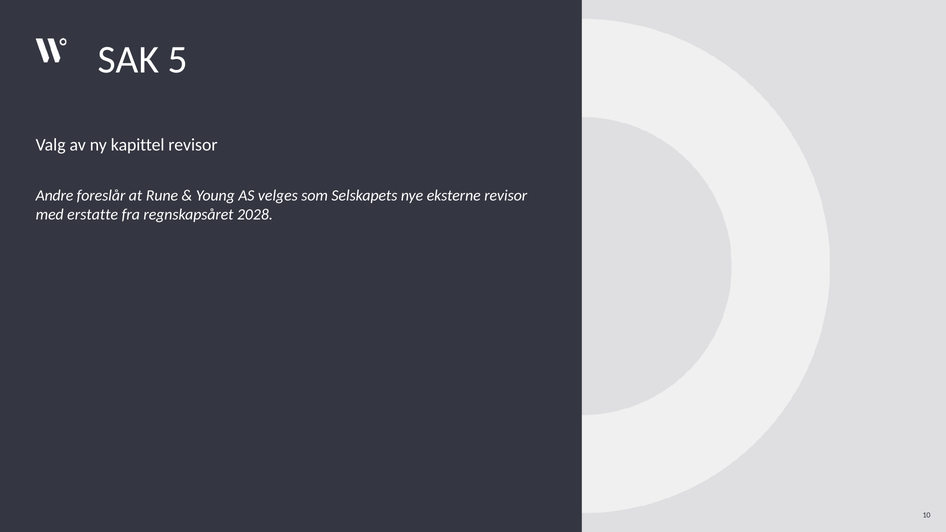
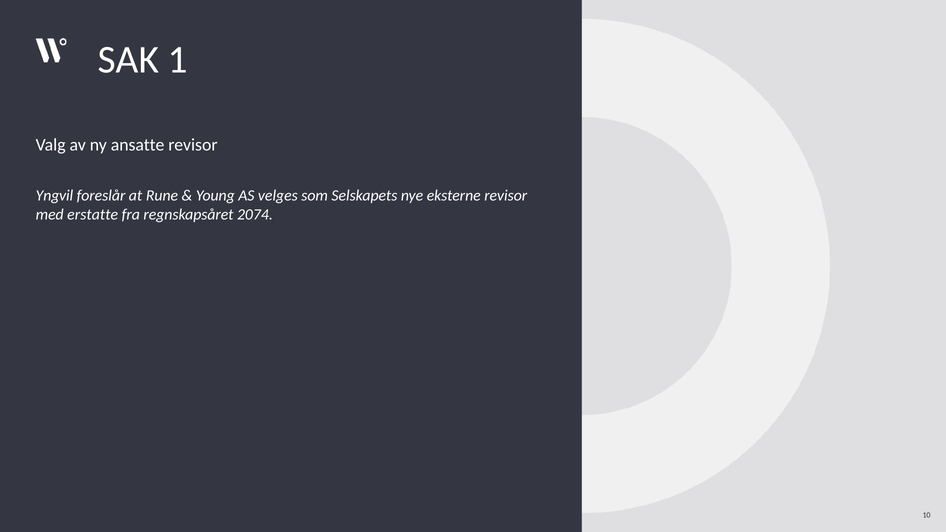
5: 5 -> 1 (178, 60)
kapittel: kapittel -> ansatte (138, 145)
Andre: Andre -> Yngvil (54, 196)
2028: 2028 -> 2074 (255, 215)
